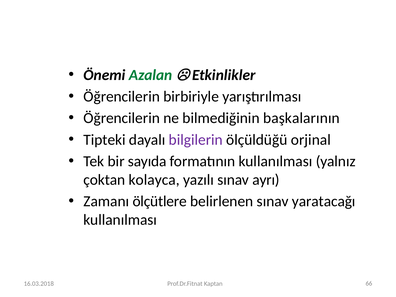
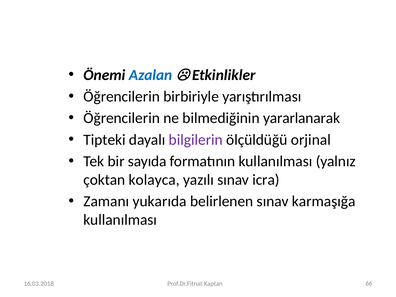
Azalan colour: green -> blue (151, 75)
başkalarının: başkalarının -> yararlanarak (302, 118)
ayrı: ayrı -> icra (266, 180)
ölçütlere: ölçütlere -> yukarıda (160, 201)
yaratacağı: yaratacağı -> karmaşığa (324, 201)
